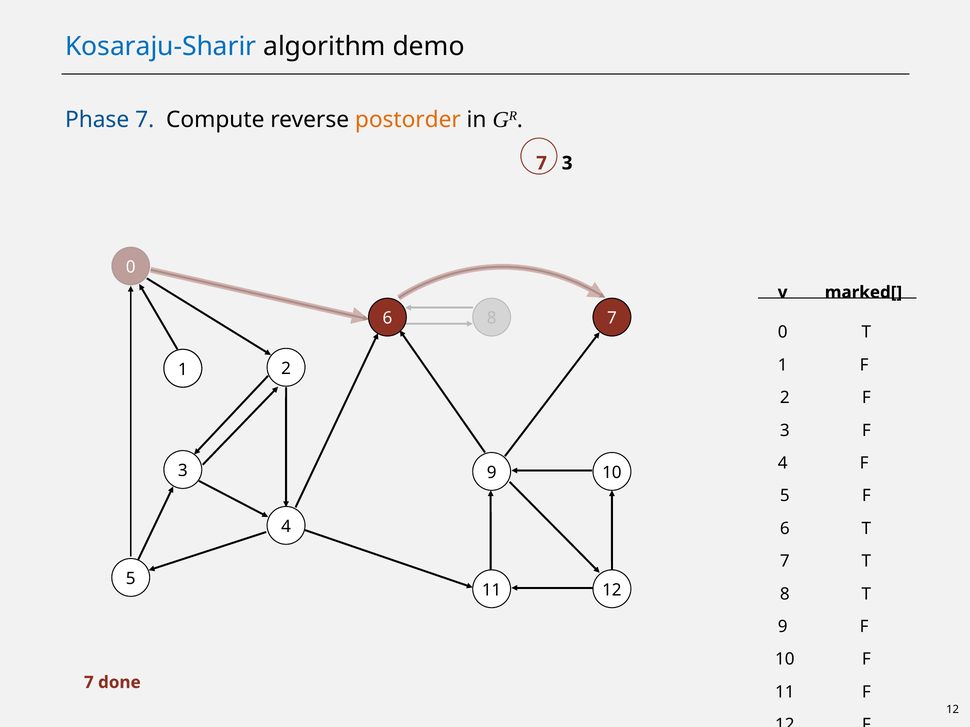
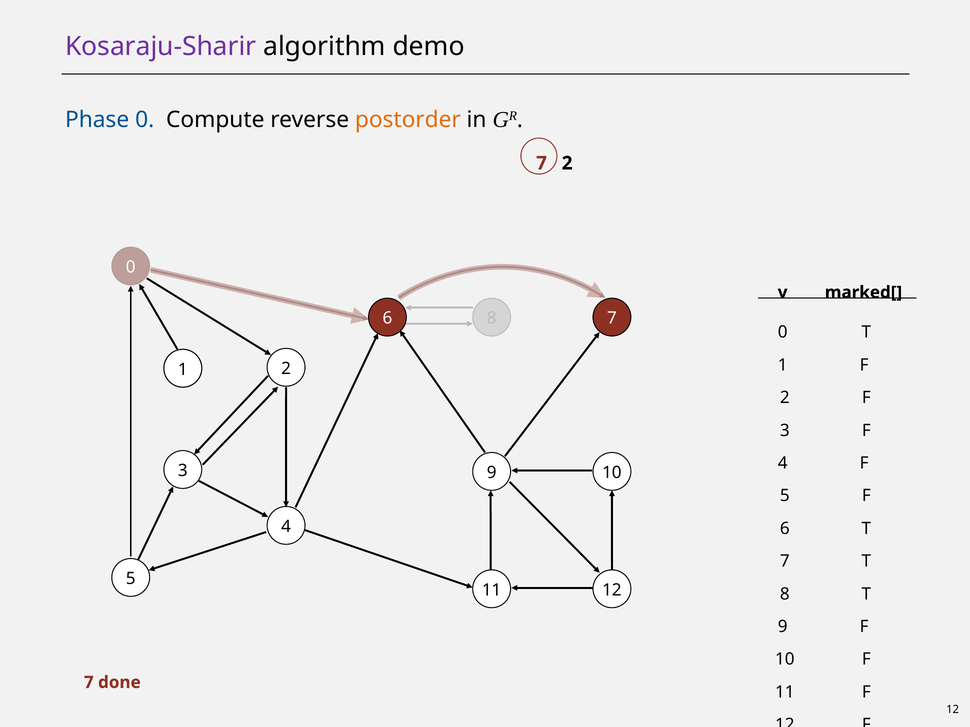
Kosaraju-Sharir colour: blue -> purple (161, 47)
Phase 7: 7 -> 0 (145, 120)
7 3: 3 -> 2 (567, 163)
